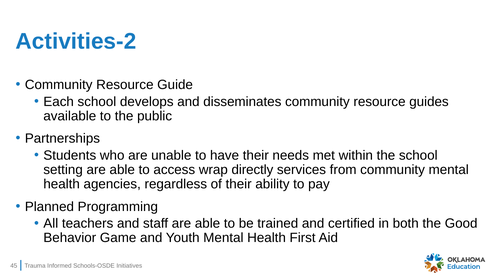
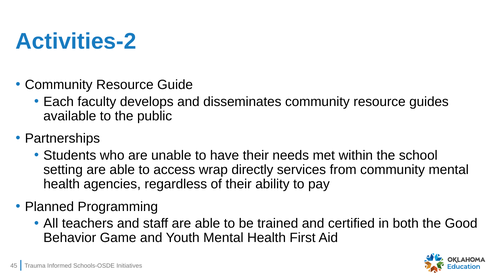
Each school: school -> faculty (97, 102)
